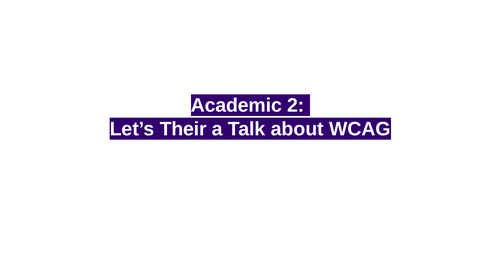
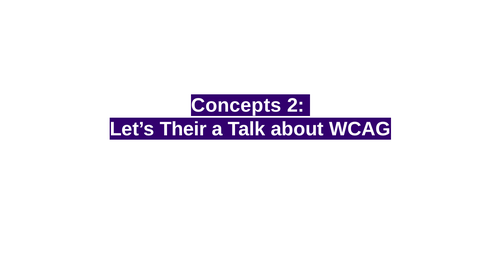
Academic: Academic -> Concepts (236, 105)
